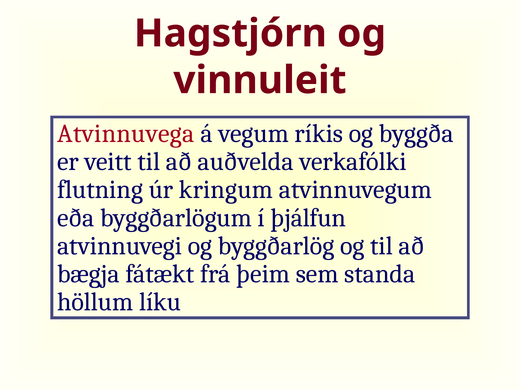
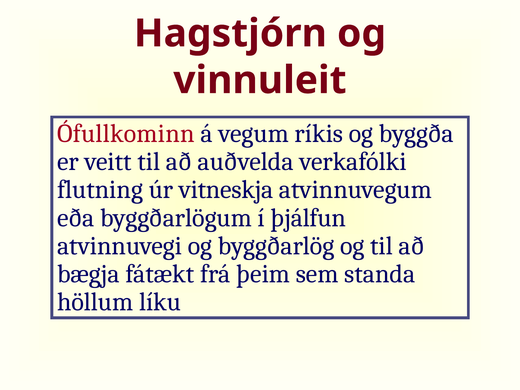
Atvinnuvega: Atvinnuvega -> Ófullkominn (126, 133)
kringum: kringum -> vitneskja (226, 190)
